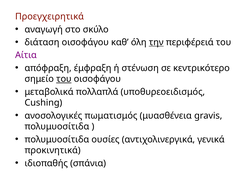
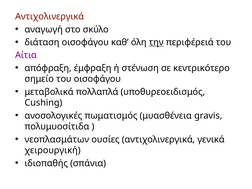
Προεγχειρητικά: Προεγχειρητικά -> Αντιχολινεργικά (50, 17)
του underline: present -> none (64, 79)
πολυμυοσίτιδα: πολυμυοσίτιδα -> νεοπλασμάτων (57, 139)
προκινητικά: προκινητικά -> χειρουργική (53, 150)
